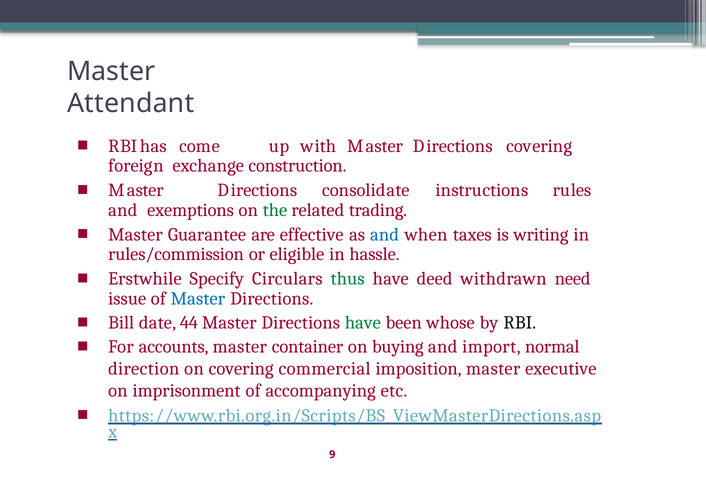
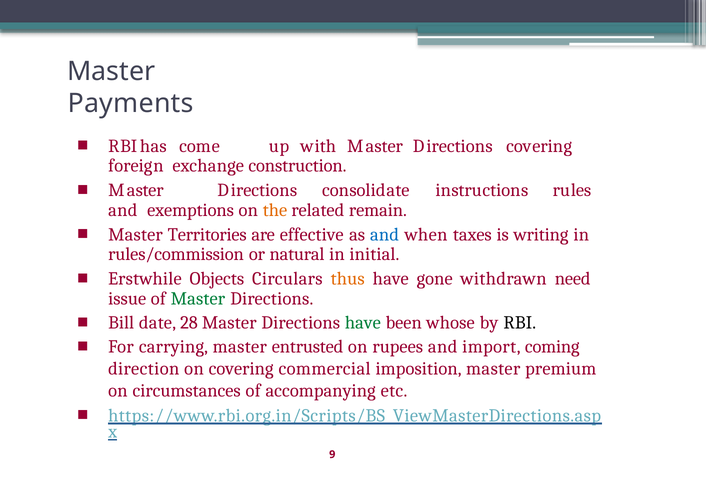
Attendant: Attendant -> Payments (131, 104)
the colour: green -> orange (275, 210)
trading: trading -> remain (378, 210)
Guarantee: Guarantee -> Territories (207, 235)
eligible: eligible -> natural (297, 255)
hassle: hassle -> initial (374, 255)
Specify: Specify -> Objects (217, 279)
thus colour: green -> orange (348, 279)
deed: deed -> gone (435, 279)
Master colour: blue -> green (198, 299)
44: 44 -> 28 (189, 323)
accounts: accounts -> carrying (173, 347)
container: container -> entrusted (308, 347)
buying: buying -> rupees (398, 347)
normal: normal -> coming (552, 347)
executive: executive -> premium (561, 369)
imprisonment: imprisonment -> circumstances (187, 391)
